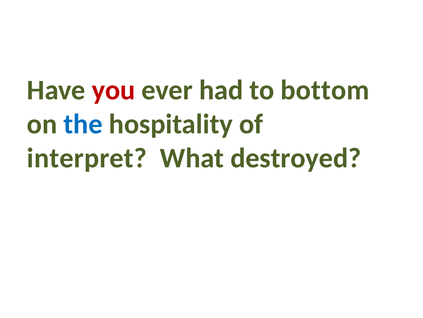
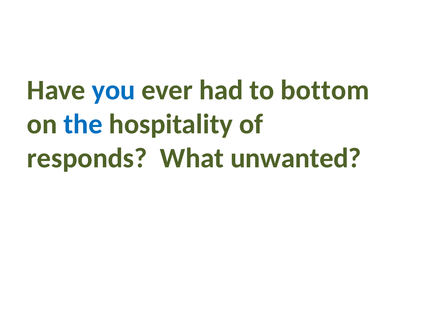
you colour: red -> blue (114, 90)
interpret: interpret -> responds (87, 158)
destroyed: destroyed -> unwanted (296, 158)
